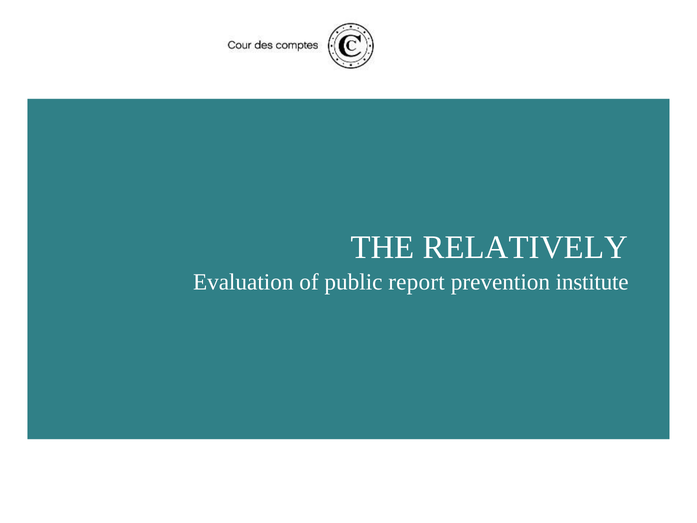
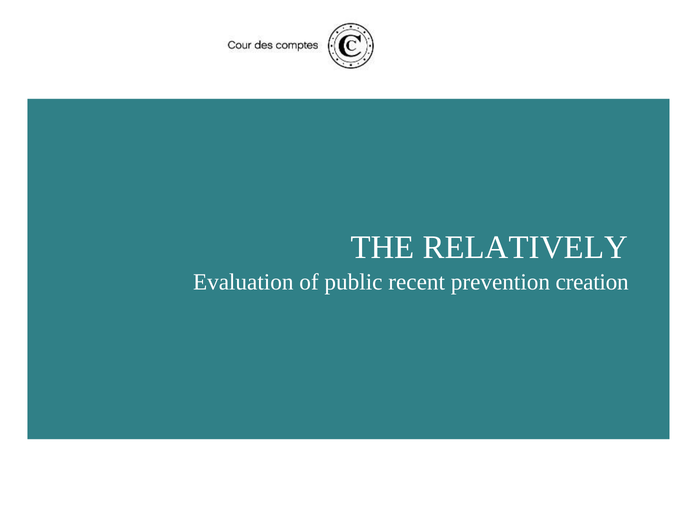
report: report -> recent (417, 282)
institute: institute -> creation (592, 282)
